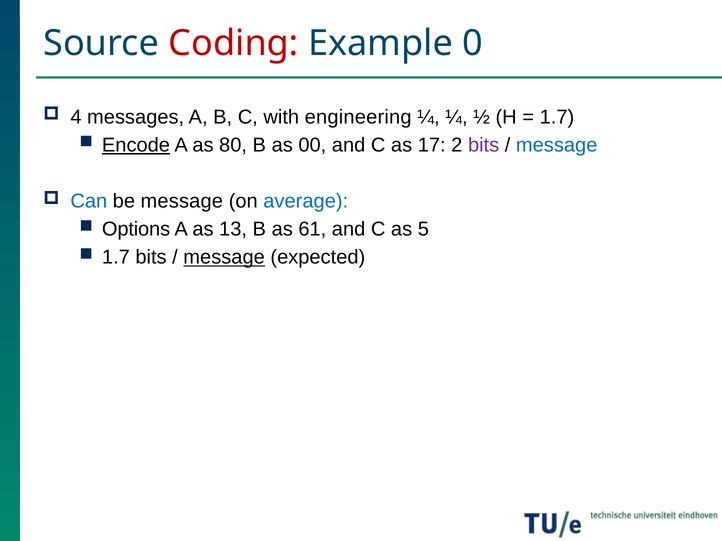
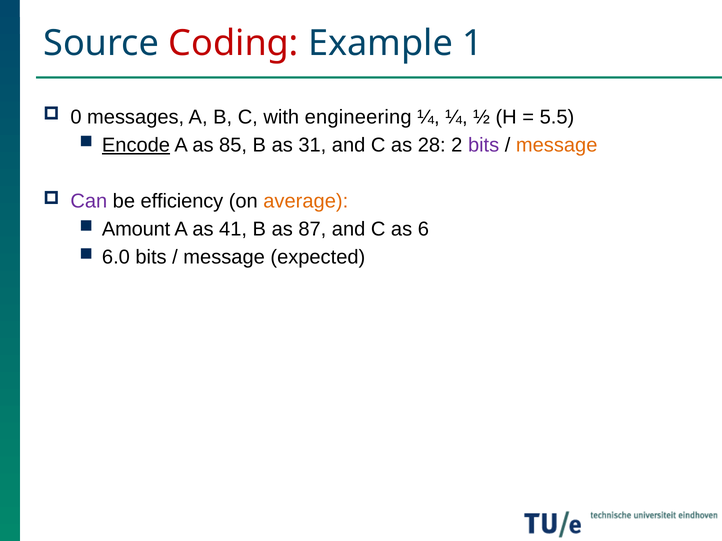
0: 0 -> 1 (473, 43)
4: 4 -> 0 (76, 117)
1.7: 1.7 -> 5.5 (557, 117)
80: 80 -> 85 (233, 145)
00: 00 -> 31 (312, 145)
17: 17 -> 28 (432, 145)
message colour: blue -> orange (557, 145)
Can colour: blue -> purple (89, 201)
be message: message -> efficiency (182, 201)
average colour: blue -> orange (306, 201)
Options: Options -> Amount (136, 230)
13: 13 -> 41 (233, 230)
61: 61 -> 87 (312, 230)
5: 5 -> 6 (423, 230)
1.7: 1.7 -> 6.0 (116, 258)
message underline: present -> none (224, 258)
